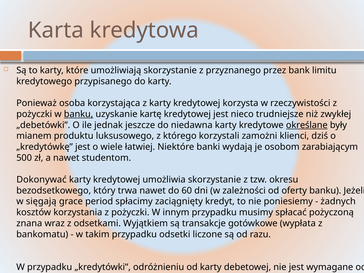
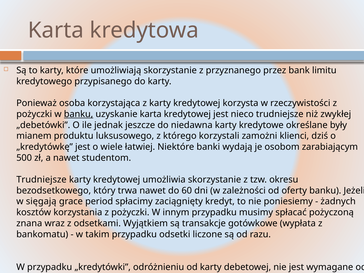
uzyskanie kartę: kartę -> karta (151, 114)
określane underline: present -> none (307, 125)
Dokonywać: Dokonywać -> Trudniejsze (41, 180)
